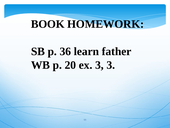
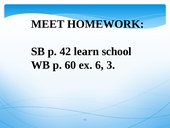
BOOK: BOOK -> MEET (48, 24)
36: 36 -> 42 (65, 51)
father: father -> school (117, 51)
20: 20 -> 60 (70, 65)
ex 3: 3 -> 6 (99, 65)
